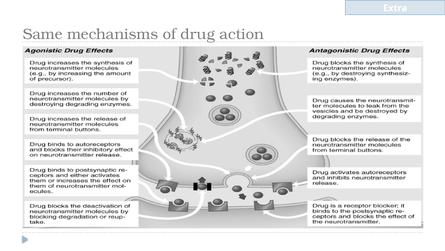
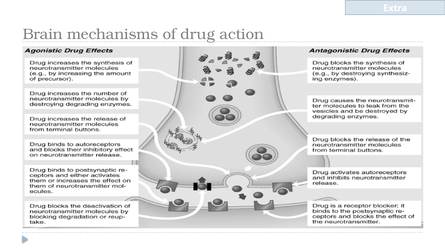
Same: Same -> Brain (43, 34)
